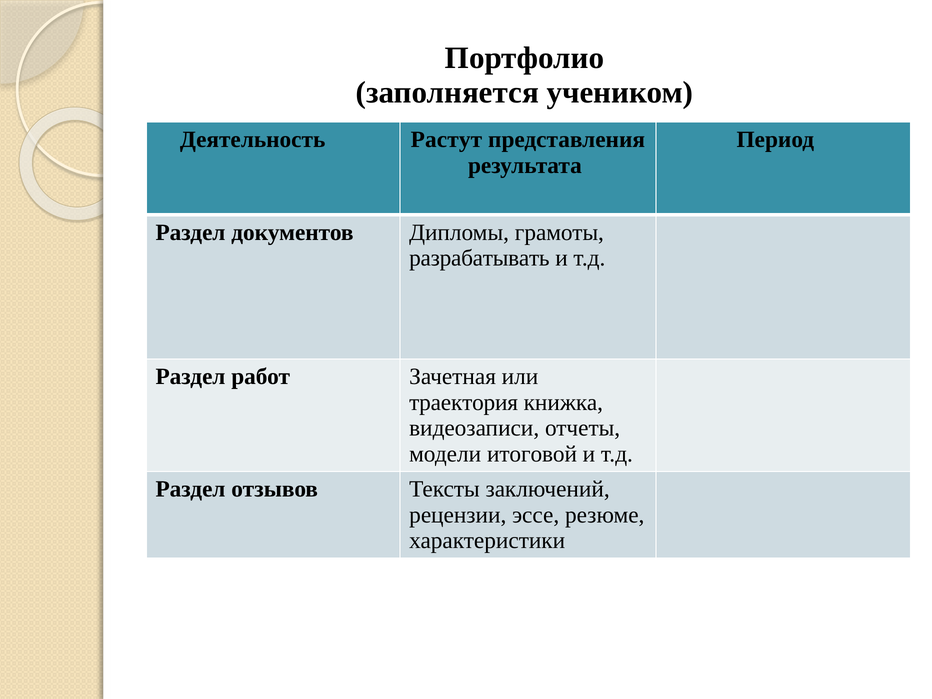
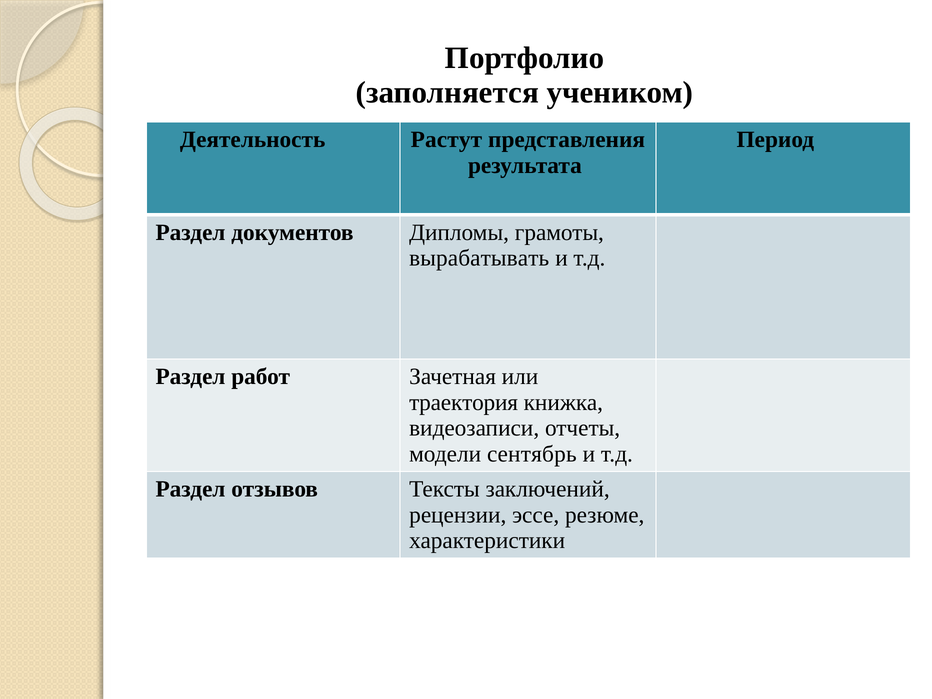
разрабатывать: разрабатывать -> вырабатывать (479, 258)
итоговой: итоговой -> сентябрь (532, 454)
